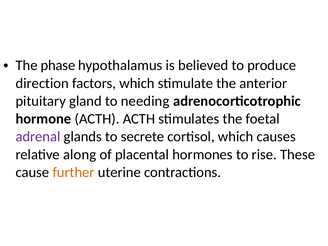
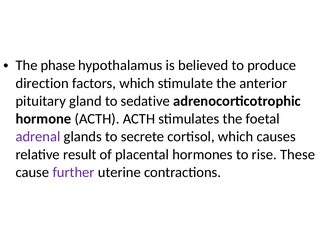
needing: needing -> sedative (145, 101)
along: along -> result (80, 154)
further colour: orange -> purple (74, 172)
